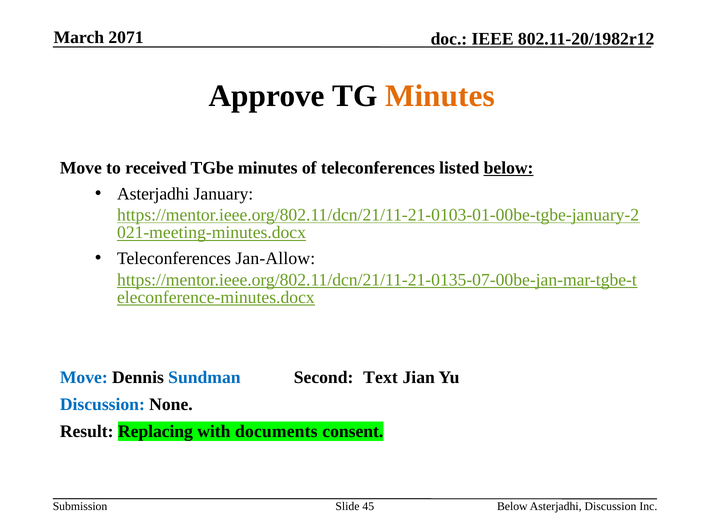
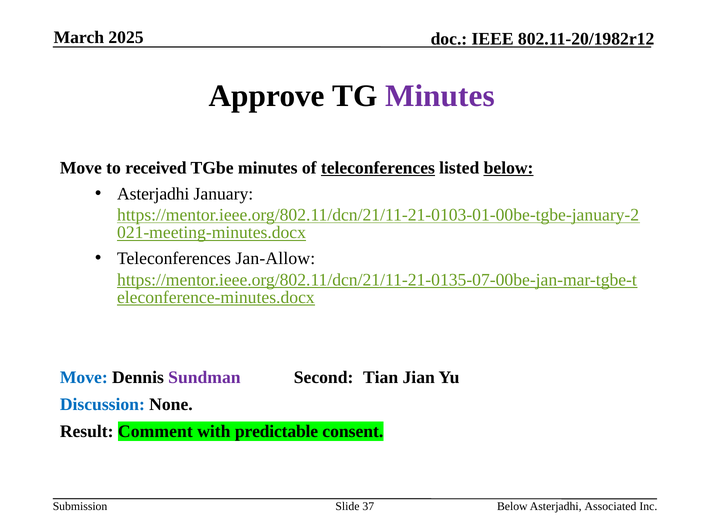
2071: 2071 -> 2025 (126, 37)
Minutes colour: orange -> purple (440, 96)
teleconferences underline: none -> present (378, 168)
Sundman colour: blue -> purple (204, 377)
Text: Text -> Tian (381, 377)
Replacing: Replacing -> Comment (155, 431)
documents: documents -> predictable (277, 431)
45: 45 -> 37 (368, 506)
Asterjadhi Discussion: Discussion -> Associated (610, 506)
